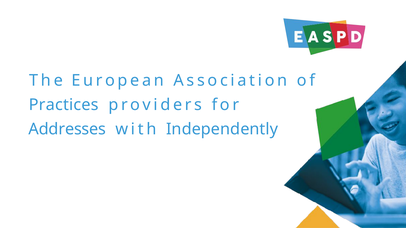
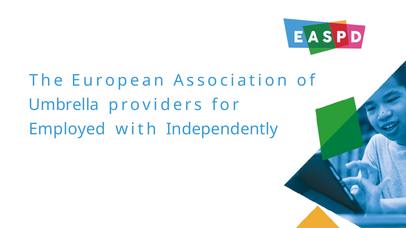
Practices: Practices -> Umbrella (64, 105)
Addresses: Addresses -> Employed (67, 129)
